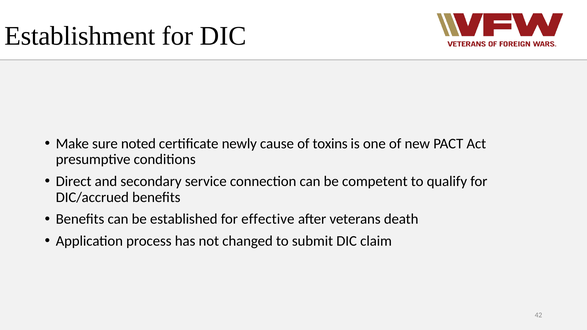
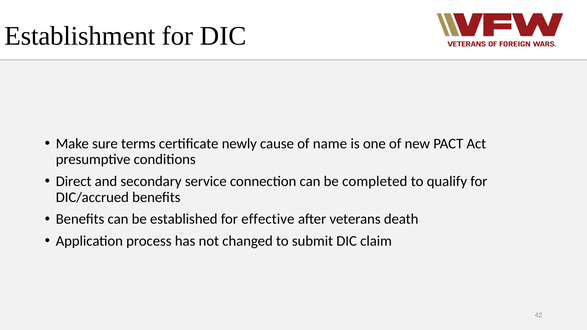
noted: noted -> terms (138, 144)
toxins: toxins -> name (330, 144)
competent: competent -> completed (375, 181)
